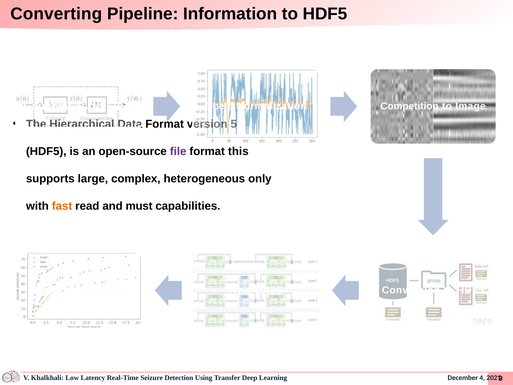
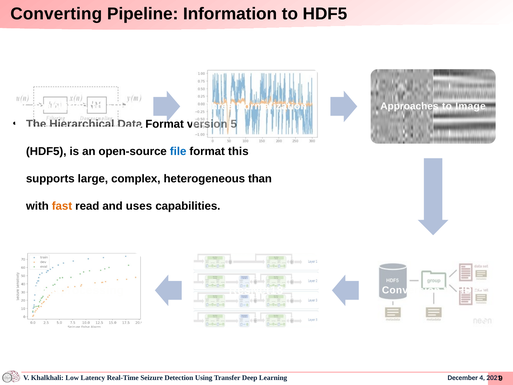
Obeid: Obeid -> Three (219, 106)
Competition: Competition -> Approaches (409, 106)
file colour: purple -> blue (178, 151)
only: only -> than (260, 179)
must: must -> uses (139, 206)
